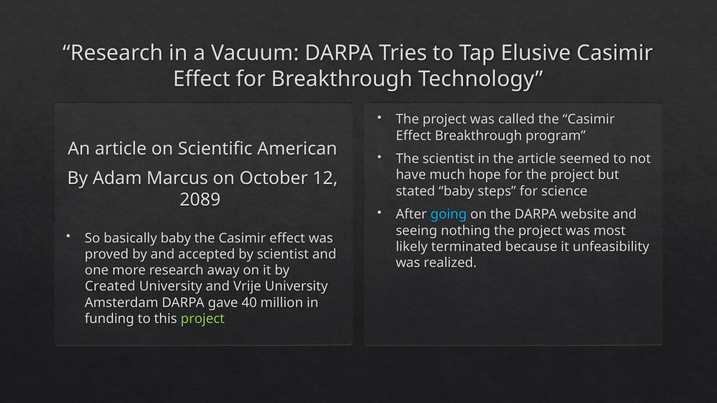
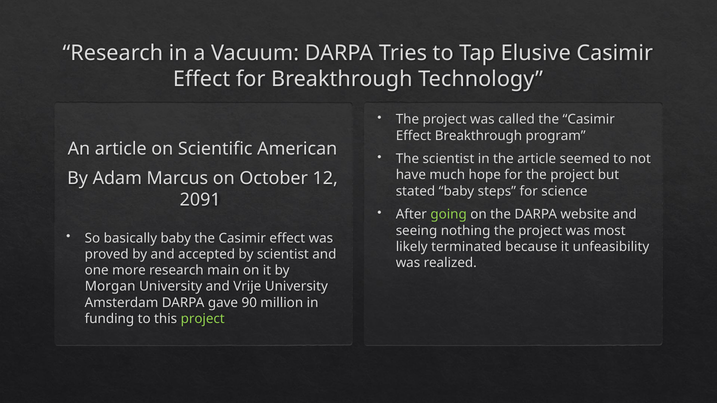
2089: 2089 -> 2091 (200, 200)
going colour: light blue -> light green (449, 215)
away: away -> main (223, 271)
Created: Created -> Morgan (110, 287)
40: 40 -> 90 (249, 303)
